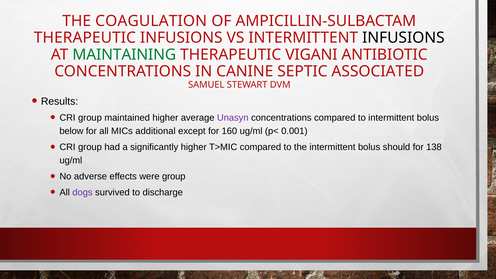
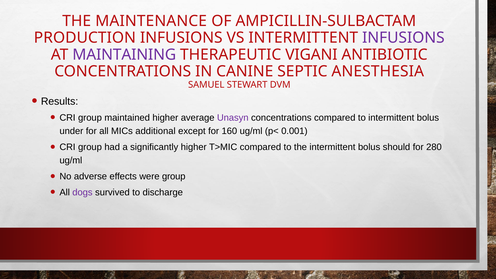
COAGULATION: COAGULATION -> MAINTENANCE (151, 21)
THERAPEUTIC: THERAPEUTIC -> PRODUCTION (85, 38)
INFUSIONS colour: black -> purple (403, 38)
MAINTAINING colour: green -> purple (124, 55)
ASSOCIATED: ASSOCIATED -> ANESTHESIA (378, 71)
below: below -> under (71, 131)
138: 138 -> 280 (434, 147)
